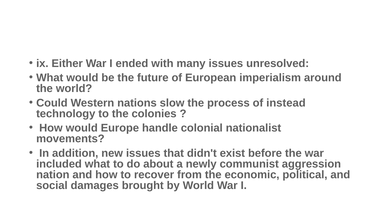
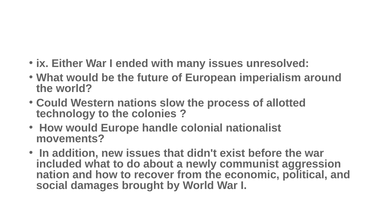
instead: instead -> allotted (286, 103)
